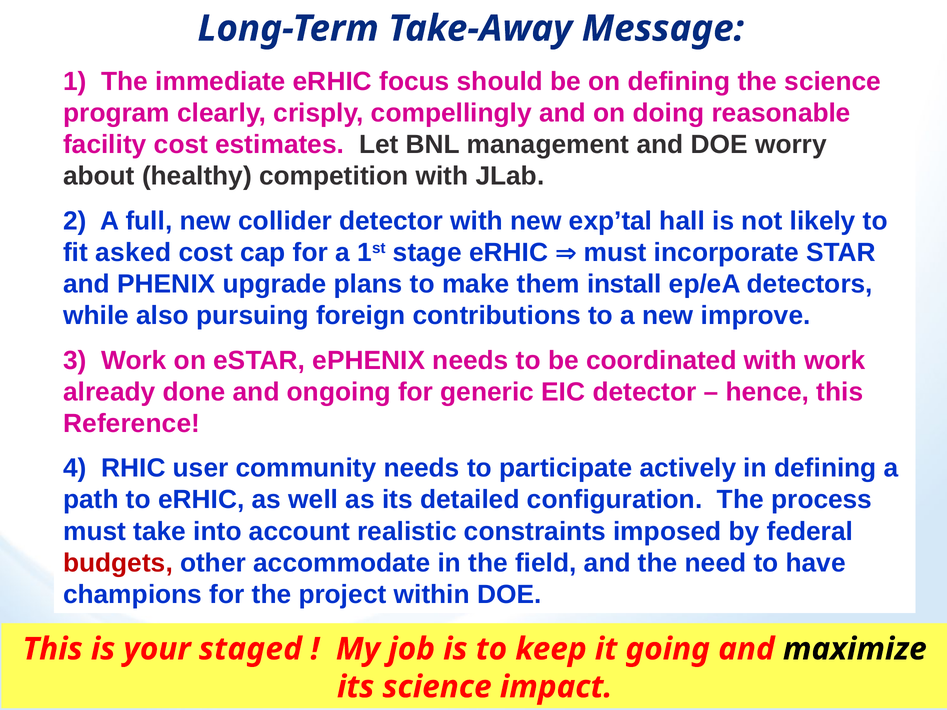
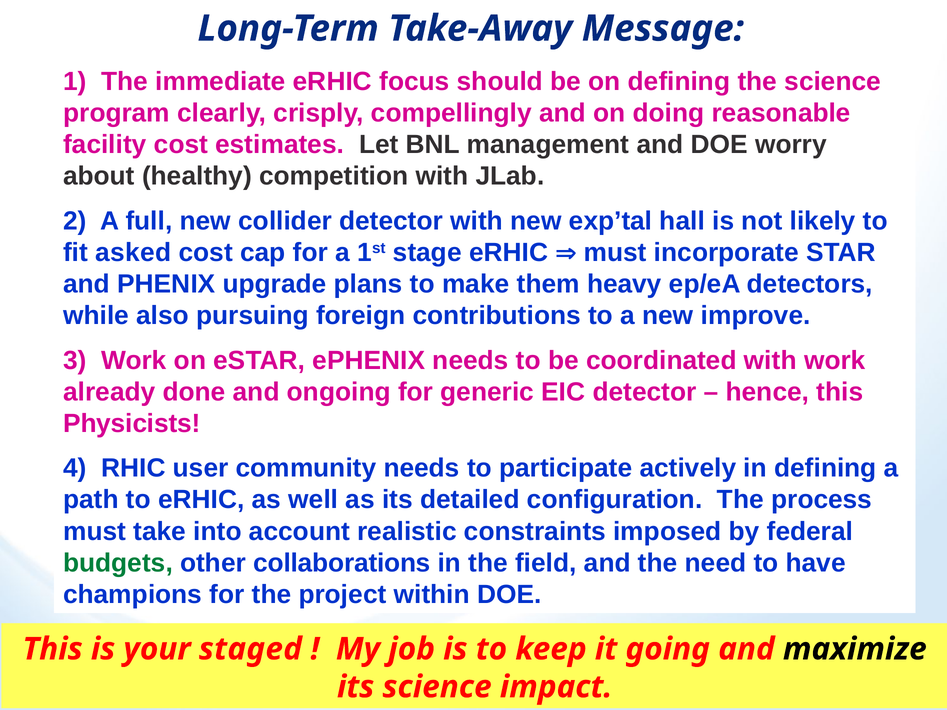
install: install -> heavy (624, 284)
Reference: Reference -> Physicists (132, 424)
budgets colour: red -> green (118, 563)
accommodate: accommodate -> collaborations (342, 563)
